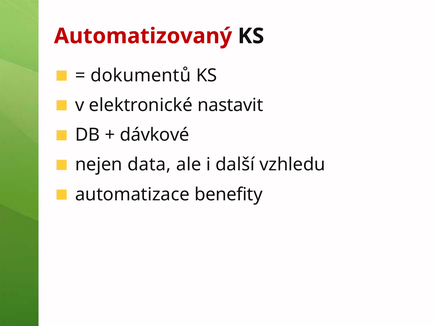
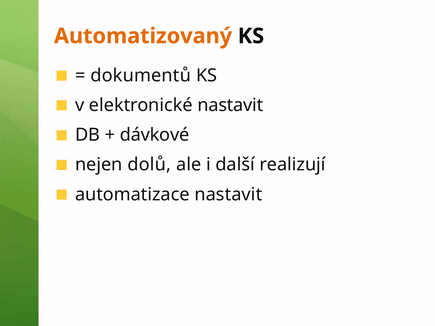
Automatizovaný colour: red -> orange (143, 36)
data: data -> dolů (149, 165)
vzhledu: vzhledu -> realizují (292, 165)
automatizace benefity: benefity -> nastavit (228, 195)
